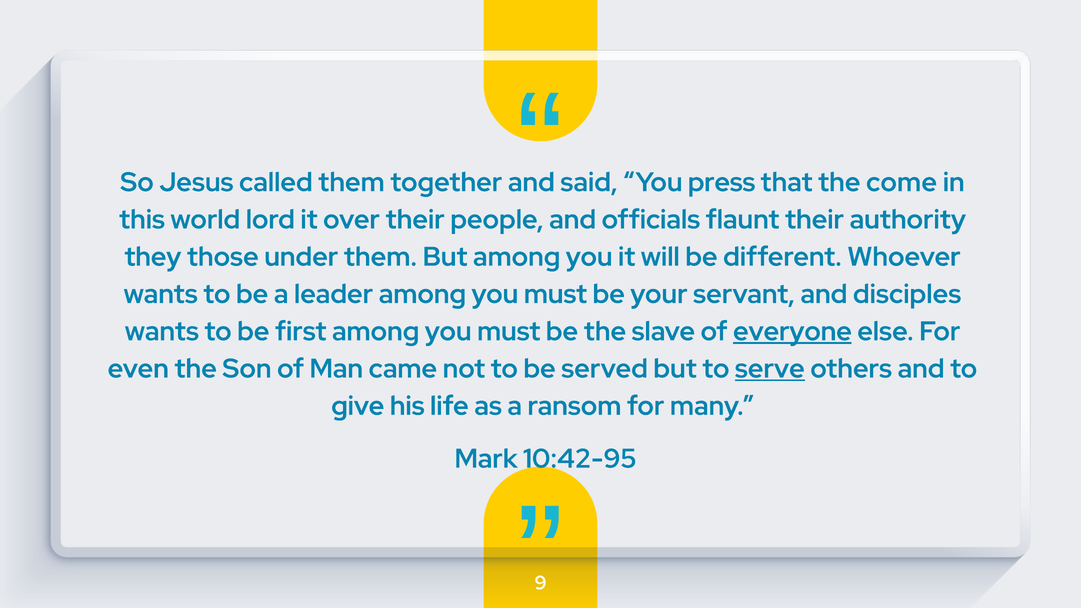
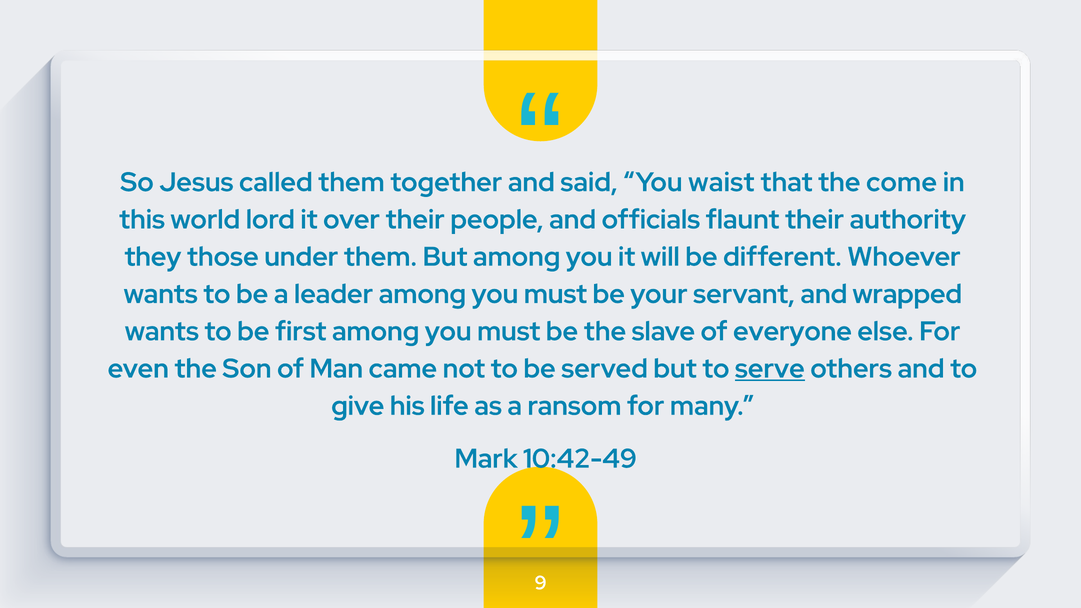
press: press -> waist (721, 182)
disciples: disciples -> wrapped (907, 294)
everyone underline: present -> none (792, 331)
10:42-95: 10:42-95 -> 10:42-49 (580, 459)
